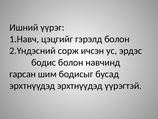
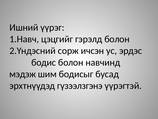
гарсан: гарсан -> мэдэж (23, 74)
эрхтнүүдэд эрхтнүүдэд: эрхтнүүдэд -> гүзээлзгэнэ (80, 85)
